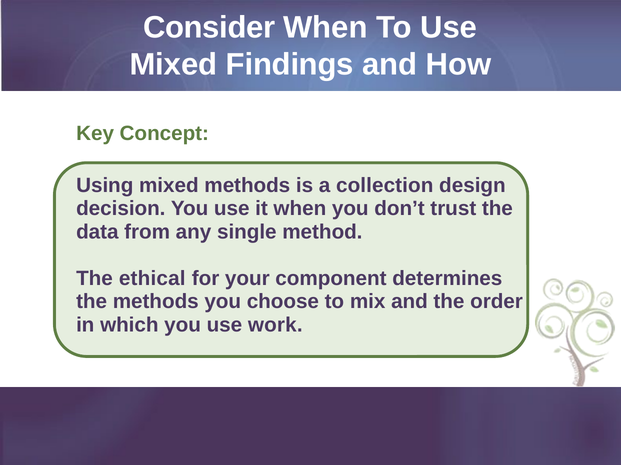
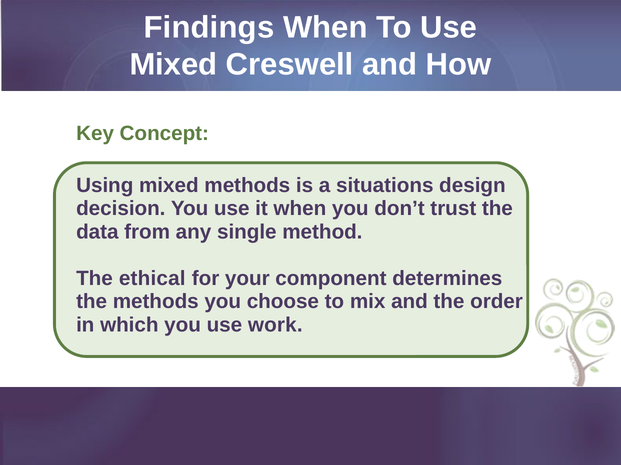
Consider: Consider -> Findings (209, 28)
Findings: Findings -> Creswell (290, 65)
collection: collection -> situations (385, 186)
